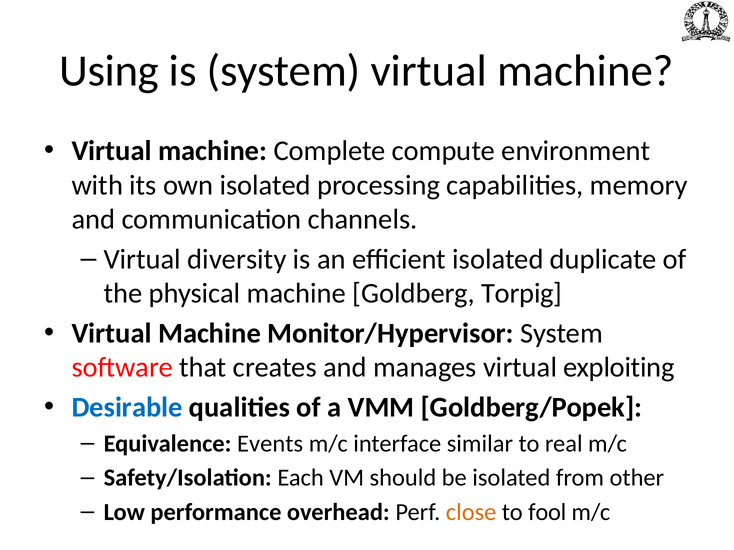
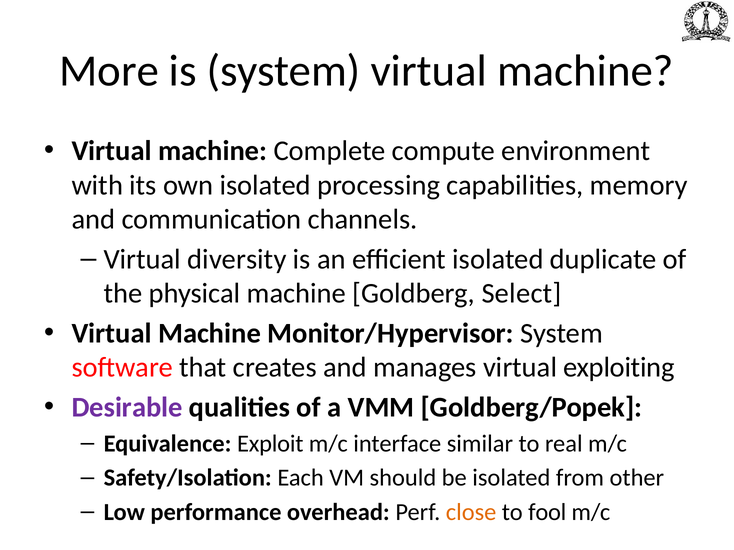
Using: Using -> More (109, 71)
Torpig: Torpig -> Select (521, 294)
Desirable colour: blue -> purple (127, 408)
Events: Events -> Exploit (270, 444)
